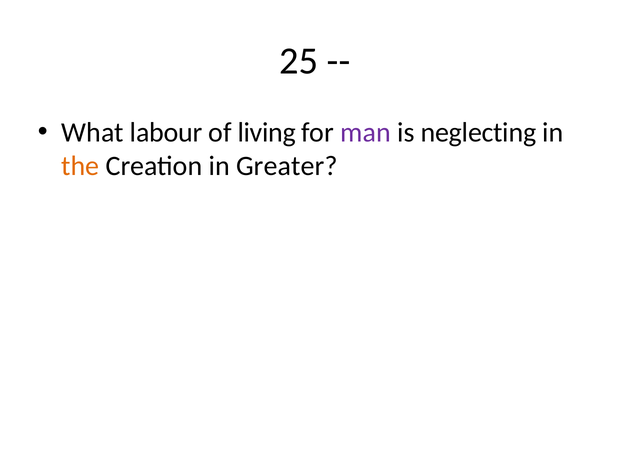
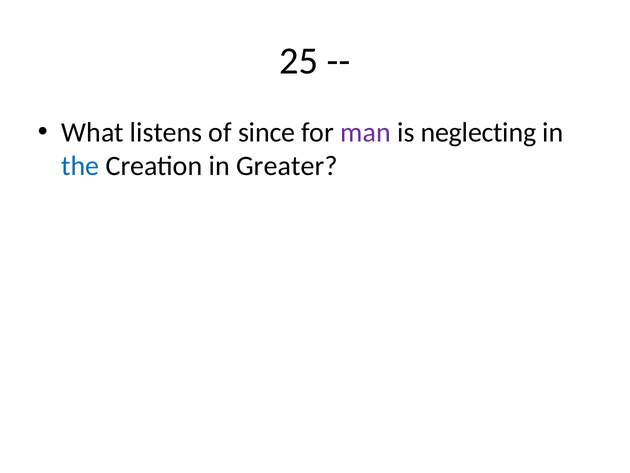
labour: labour -> listens (166, 132)
living: living -> since (267, 132)
the colour: orange -> blue (80, 166)
